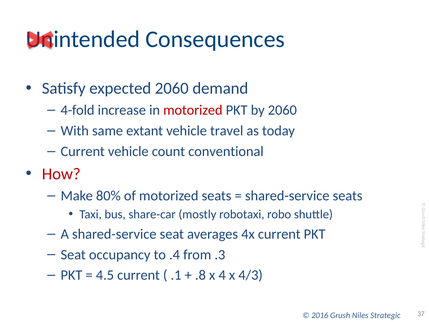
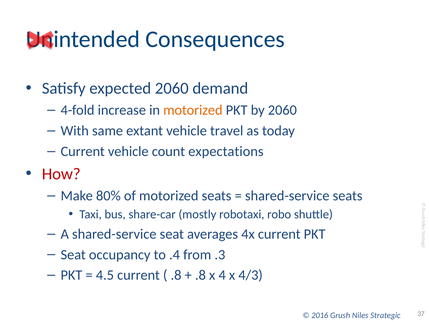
motorized colour: red -> orange (193, 110)
conventional: conventional -> expectations (226, 151)
.1: .1 -> .8 (176, 275)
